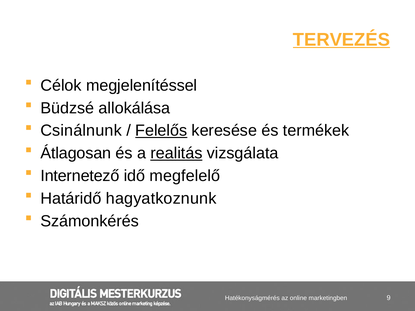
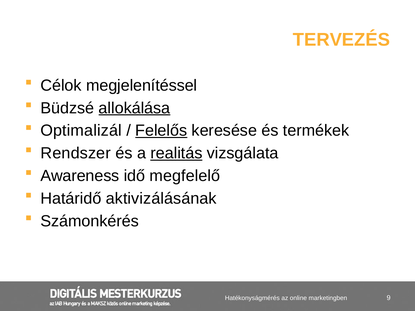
TERVEZÉS underline: present -> none (341, 40)
allokálása underline: none -> present (134, 108)
Csinálnunk: Csinálnunk -> Optimalizál (81, 131)
Átlagosan: Átlagosan -> Rendszer (76, 153)
Internetező: Internetező -> Awareness (80, 176)
hagyatkoznunk: hagyatkoznunk -> aktivizálásának (161, 199)
